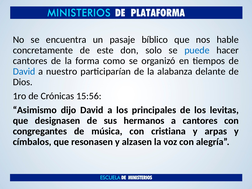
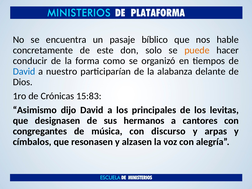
puede colour: blue -> orange (197, 50)
cantores: cantores -> conducir (30, 61)
15:56: 15:56 -> 15:83 (89, 96)
cristiana: cristiana -> discurso (168, 131)
